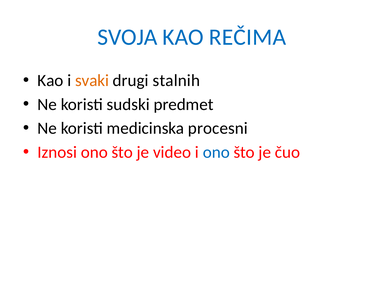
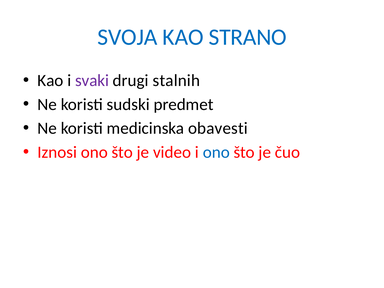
REČIMA: REČIMA -> STRANO (248, 37)
svaki colour: orange -> purple (92, 81)
procesni: procesni -> obavesti (218, 128)
